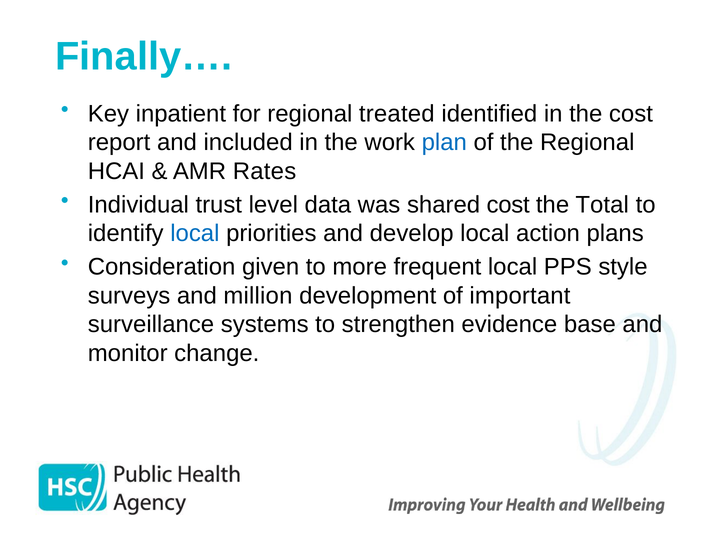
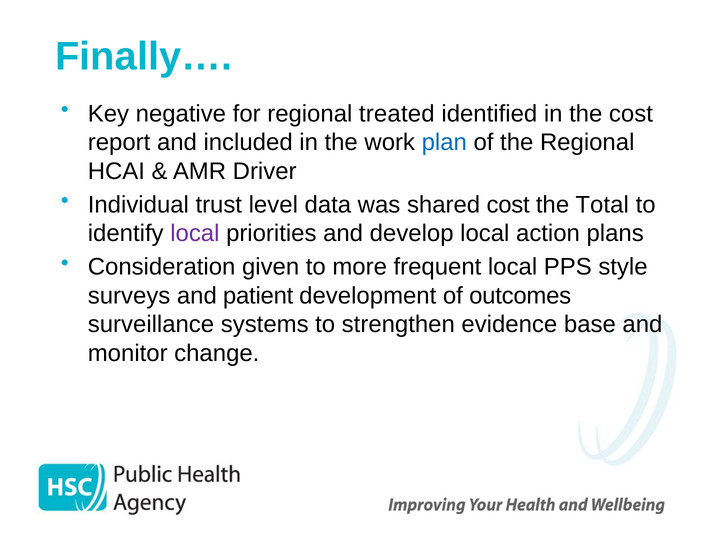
inpatient: inpatient -> negative (181, 114)
Rates: Rates -> Driver (265, 171)
local colour: blue -> purple (195, 233)
million: million -> patient (258, 295)
important: important -> outcomes (520, 295)
